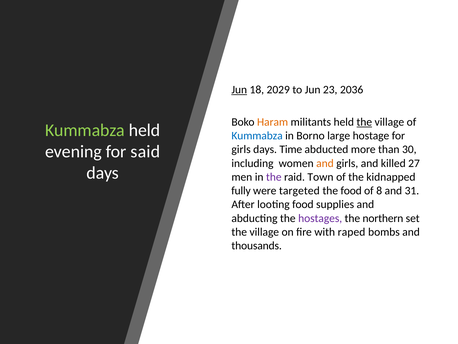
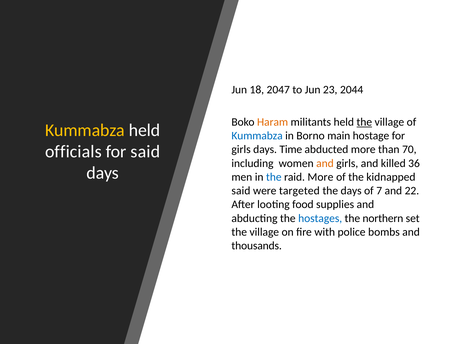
Jun underline: present -> none (239, 90)
2029: 2029 -> 2047 (278, 90)
2036: 2036 -> 2044 (352, 90)
Kummabza colour: light green -> yellow (85, 130)
large: large -> main (339, 136)
evening: evening -> officials (73, 151)
30: 30 -> 70 (409, 149)
27: 27 -> 36 (414, 163)
the colour: purple -> blue (274, 177)
raid Town: Town -> More (320, 177)
fully: fully -> said (241, 191)
the food: food -> days (351, 191)
8: 8 -> 7 (379, 191)
31: 31 -> 22 (412, 191)
hostages colour: purple -> blue (320, 218)
raped: raped -> police (352, 232)
